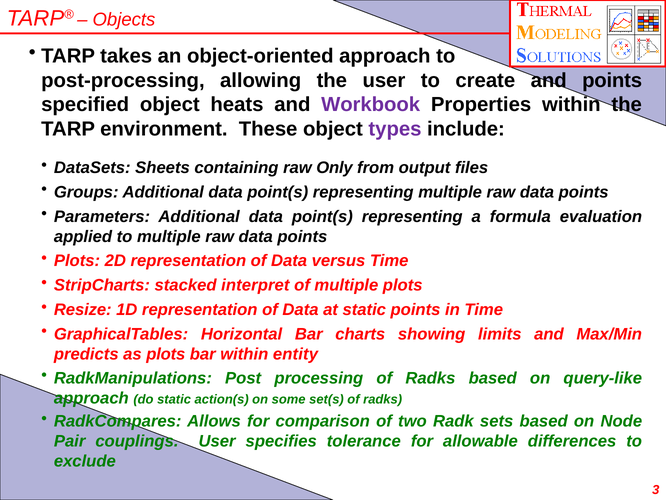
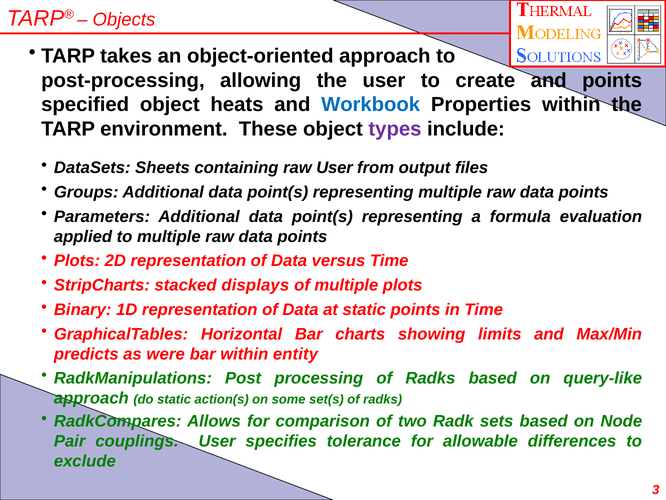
Workbook colour: purple -> blue (371, 105)
raw Only: Only -> User (335, 168)
interpret: interpret -> displays (255, 285)
Resize: Resize -> Binary (83, 309)
as plots: plots -> were (166, 354)
